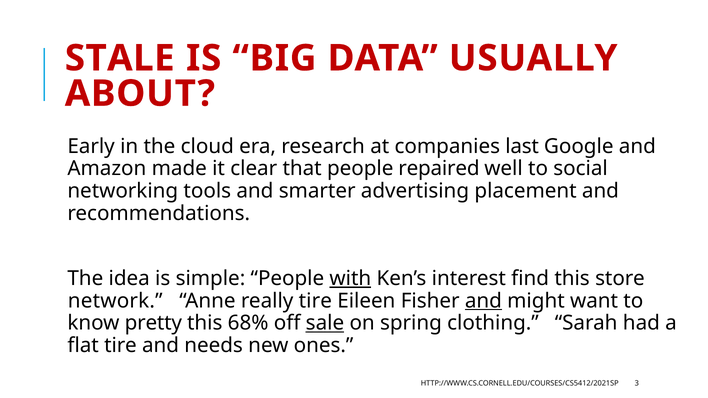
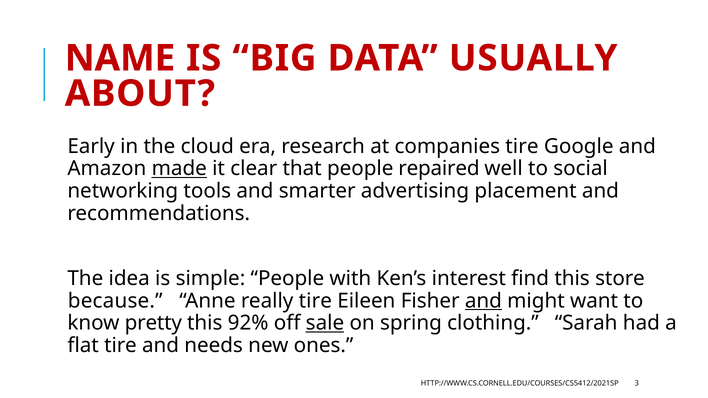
STALE: STALE -> NAME (120, 58)
companies last: last -> tire (522, 146)
made underline: none -> present (179, 169)
with underline: present -> none (350, 279)
network: network -> because (115, 301)
68%: 68% -> 92% (248, 323)
